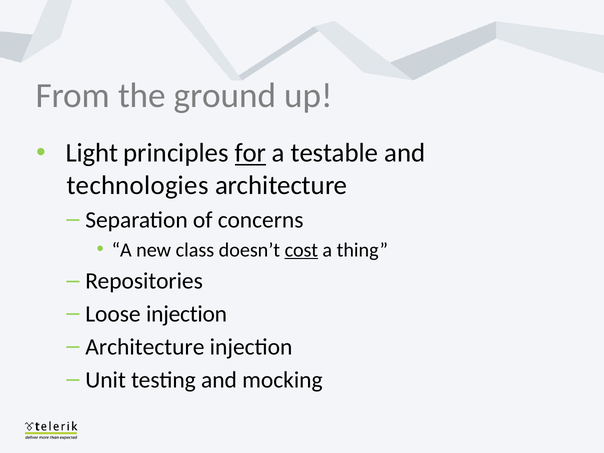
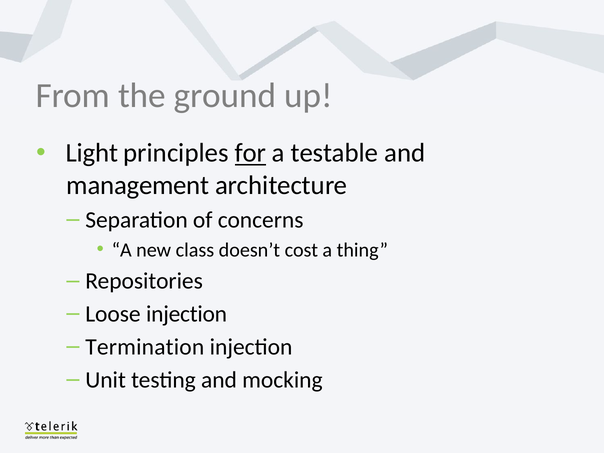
technologies: technologies -> management (138, 185)
cost underline: present -> none (301, 250)
Architecture: Architecture -> Termination (145, 347)
